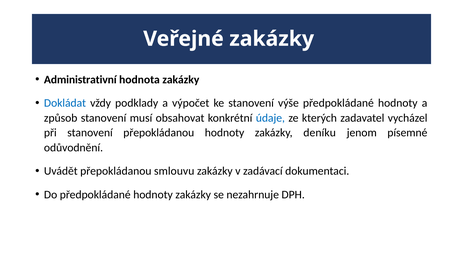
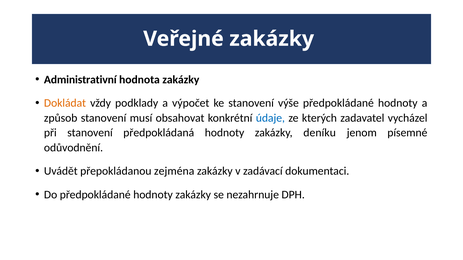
Dokládat colour: blue -> orange (65, 103)
stanovení přepokládanou: přepokládanou -> předpokládaná (159, 133)
smlouvu: smlouvu -> zejména (174, 171)
